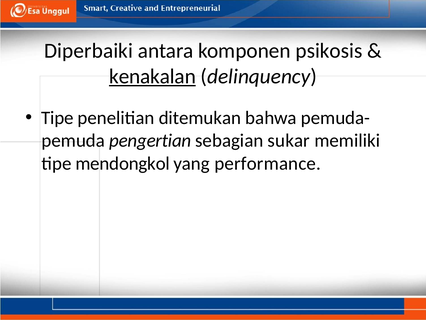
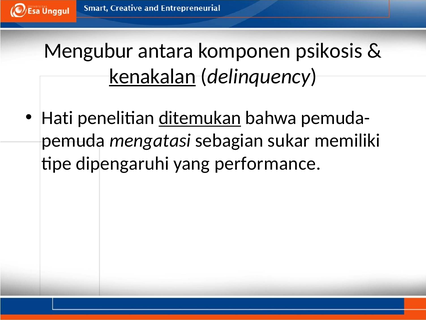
Diperbaiki: Diperbaiki -> Mengubur (89, 51)
Tipe: Tipe -> Hati (57, 118)
ditemukan underline: none -> present (200, 118)
pengertian: pengertian -> mengatasi (150, 140)
mendongkol: mendongkol -> dipengaruhi (122, 163)
